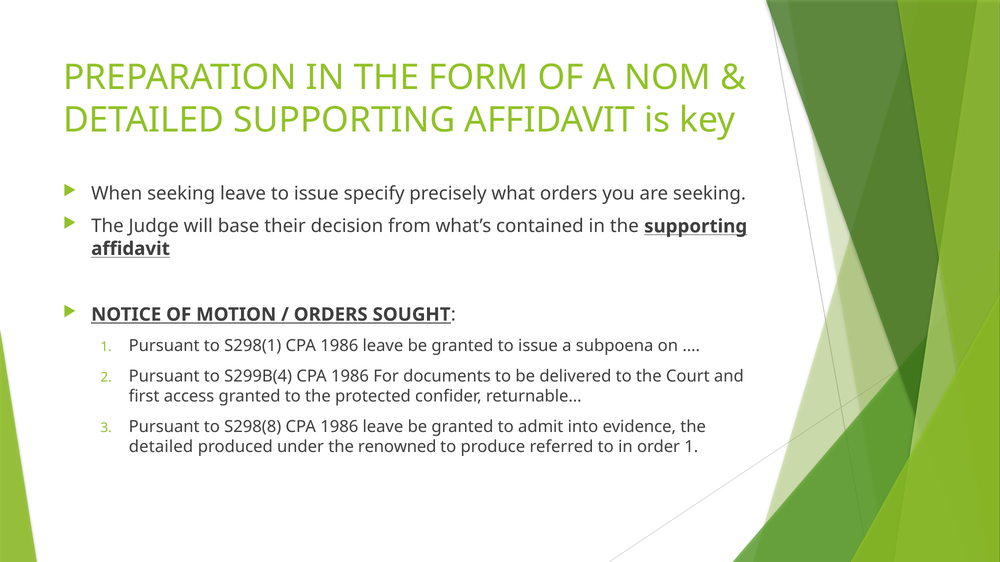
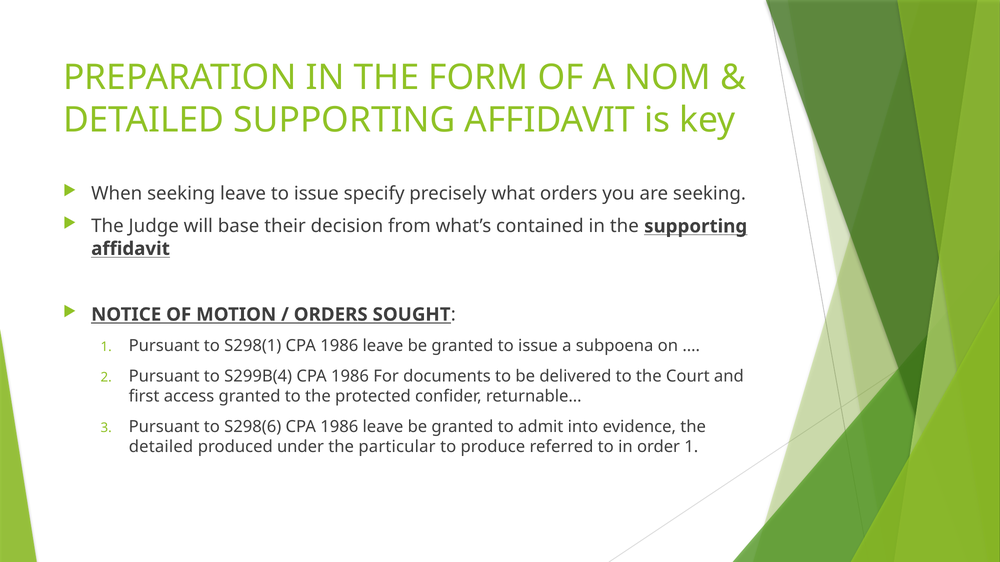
S298(8: S298(8 -> S298(6 (253, 427)
renowned: renowned -> particular (397, 447)
